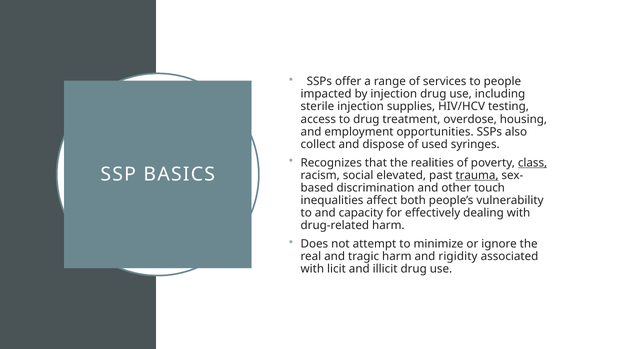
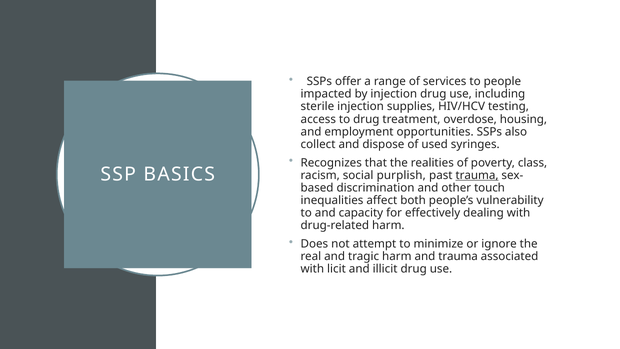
class underline: present -> none (533, 163)
elevated: elevated -> purplish (401, 175)
and rigidity: rigidity -> trauma (458, 256)
